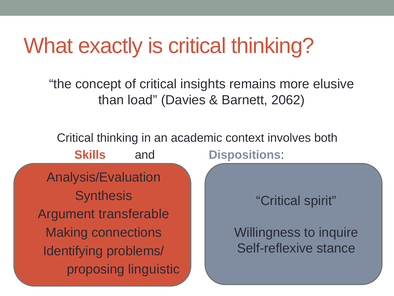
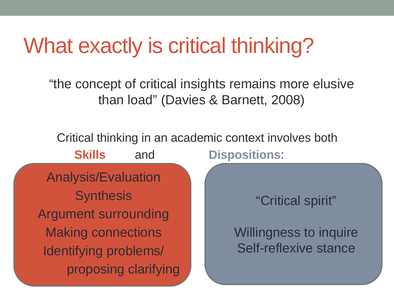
2062: 2062 -> 2008 (288, 100)
transferable: transferable -> surrounding (134, 214)
linguistic: linguistic -> clarifying (154, 269)
